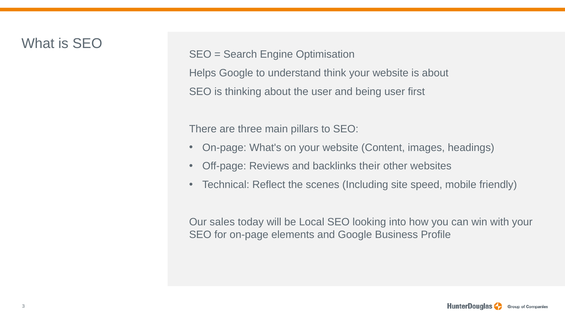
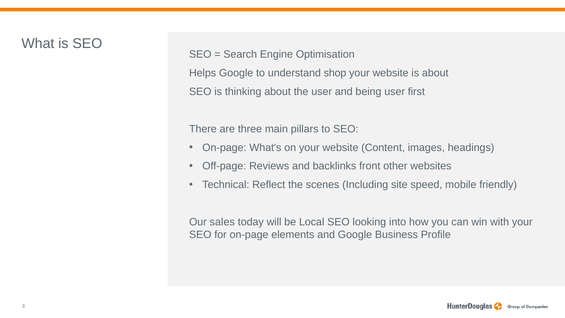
think: think -> shop (335, 73)
their: their -> front (370, 166)
